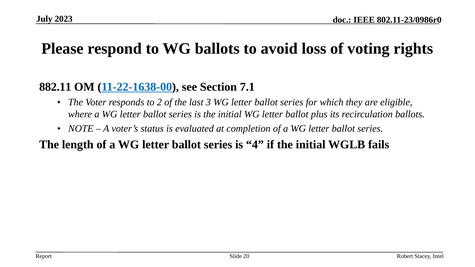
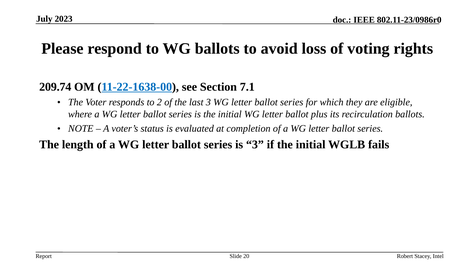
882.11: 882.11 -> 209.74 (55, 87)
is 4: 4 -> 3 (255, 145)
